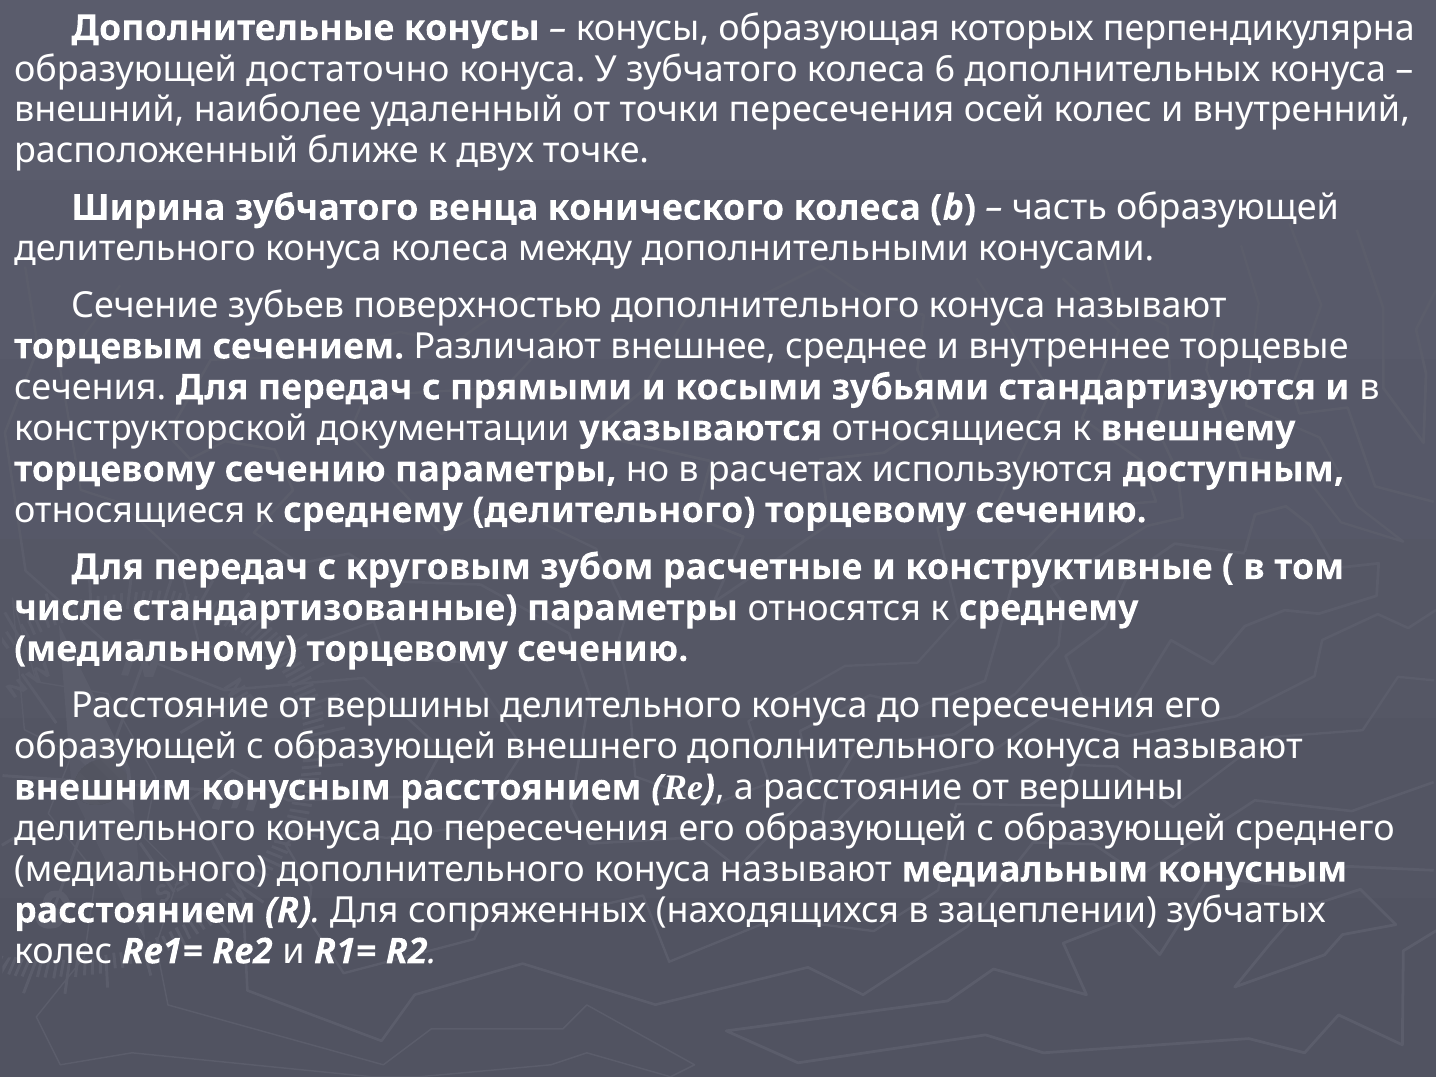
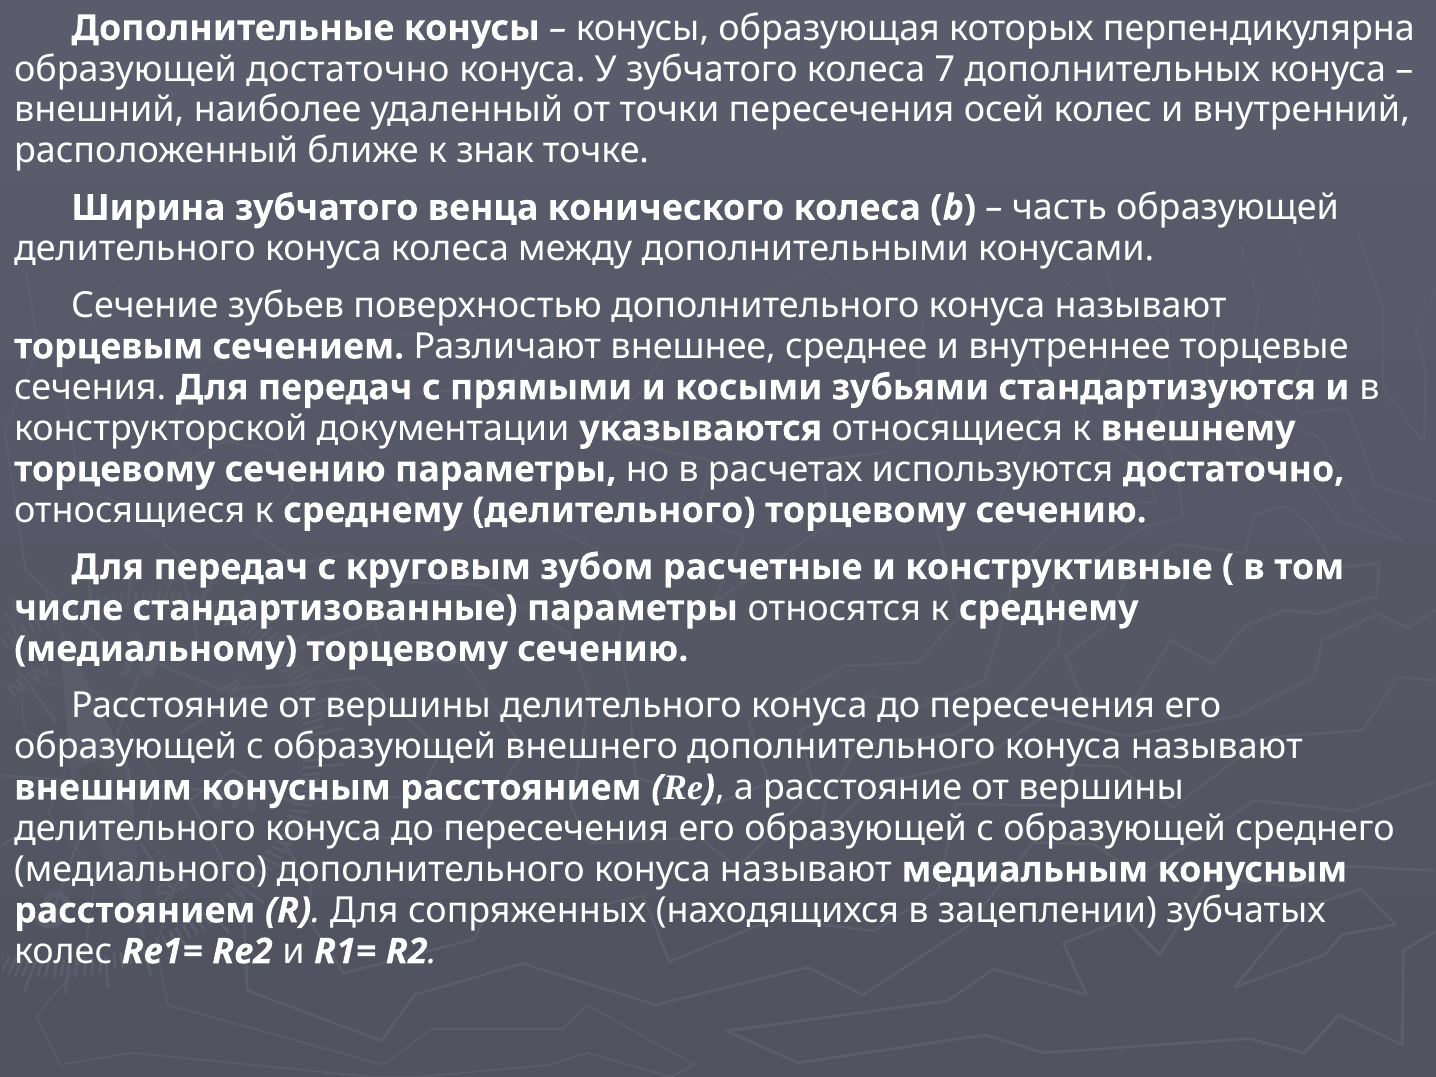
6: 6 -> 7 (945, 69)
двух: двух -> знак (495, 151)
используются доступным: доступным -> достаточно (1234, 469)
